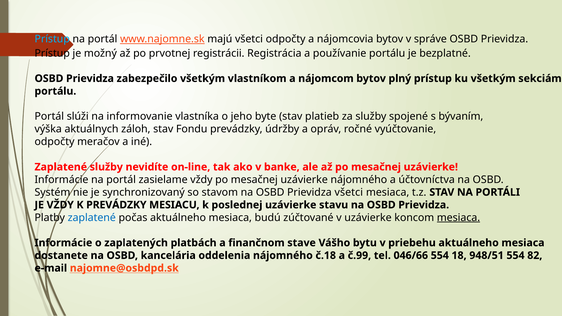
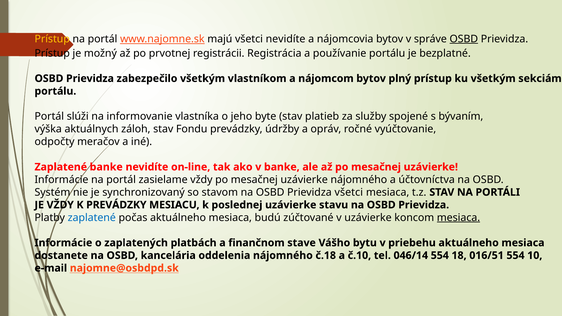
Prístup colour: light blue -> yellow (52, 39)
všetci odpočty: odpočty -> nevidíte (286, 39)
OSBD underline: none -> present (464, 39)
Zaplatené služby: služby -> banke (106, 167)
č.99: č.99 -> č.10 (359, 256)
046/66: 046/66 -> 046/14 (411, 256)
948/51: 948/51 -> 016/51 (487, 256)
82: 82 -> 10 (535, 256)
